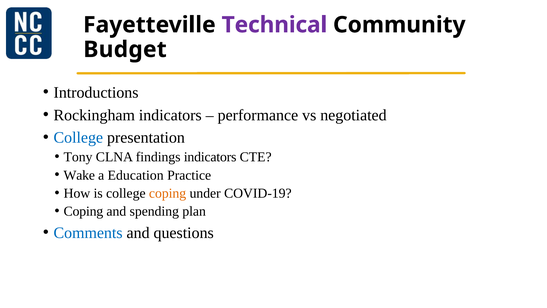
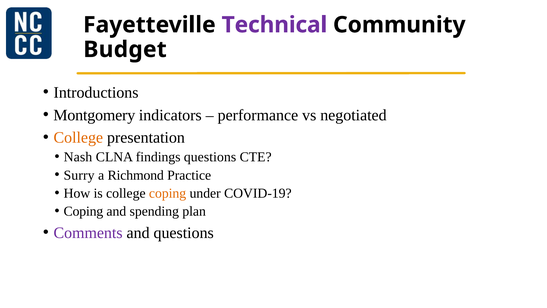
Rockingham: Rockingham -> Montgomery (94, 115)
College colour: blue -> orange (78, 138)
Tony: Tony -> Nash (78, 157)
findings indicators: indicators -> questions (210, 157)
Wake: Wake -> Surry (79, 175)
Education: Education -> Richmond (136, 175)
Comments colour: blue -> purple (88, 233)
